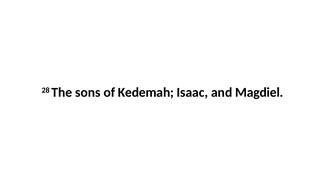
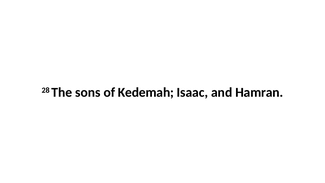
Magdiel: Magdiel -> Hamran (259, 92)
